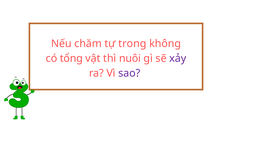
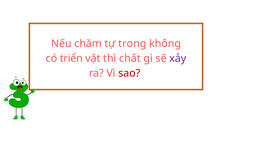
tổng: tổng -> triển (71, 58)
nuôi: nuôi -> chất (130, 58)
sao colour: purple -> red (129, 73)
